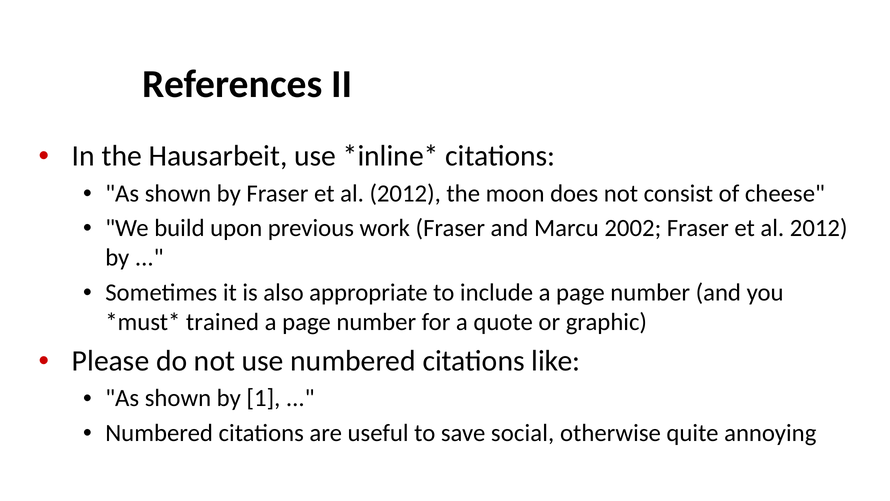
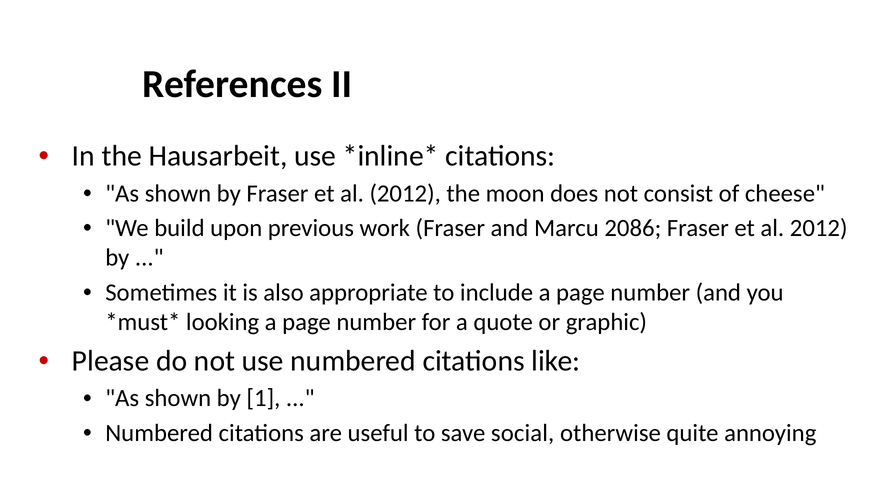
2002: 2002 -> 2086 (633, 228)
trained: trained -> looking (223, 322)
